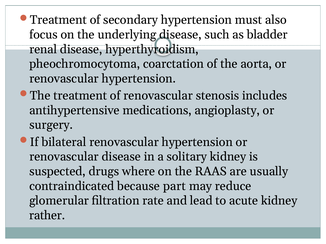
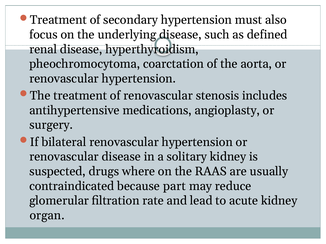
bladder: bladder -> defined (267, 35)
rather: rather -> organ (47, 216)
